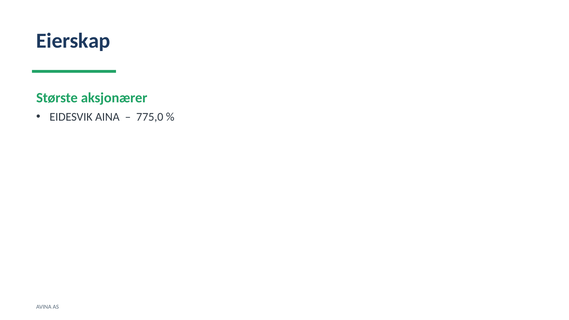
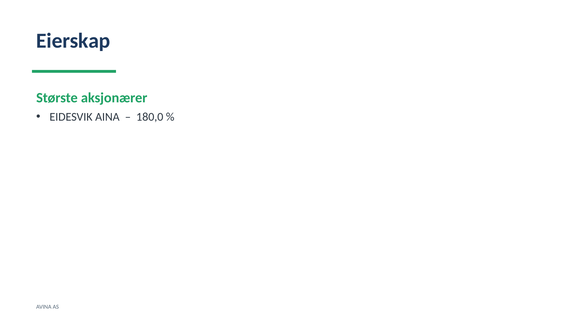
775,0: 775,0 -> 180,0 (150, 117)
